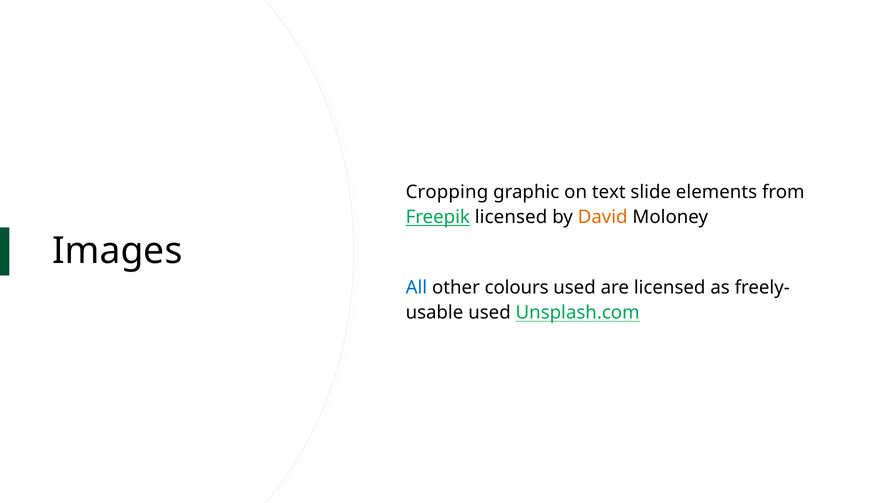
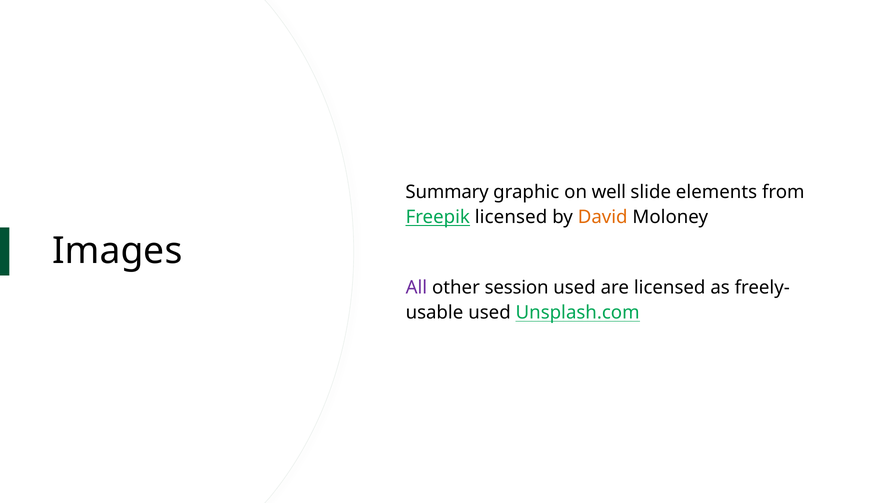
Cropping: Cropping -> Summary (447, 192)
text: text -> well (609, 192)
All colour: blue -> purple (416, 288)
colours: colours -> session (517, 288)
